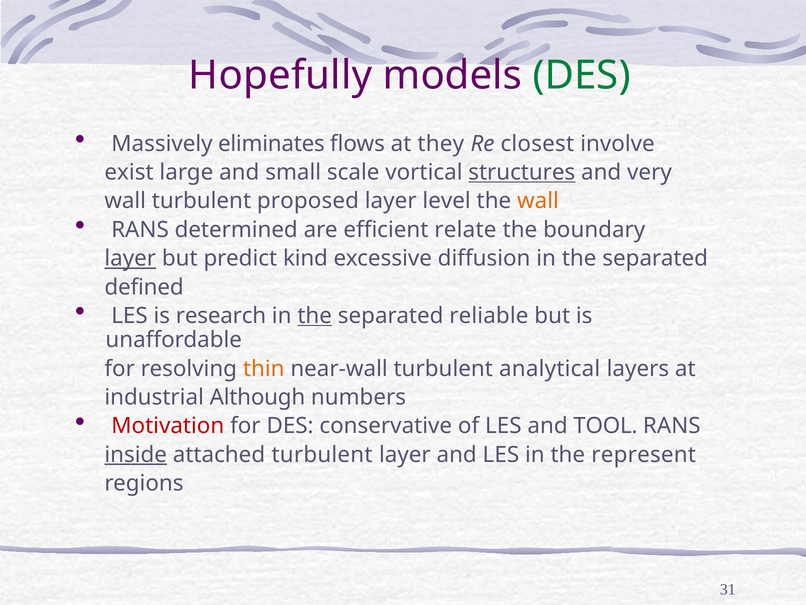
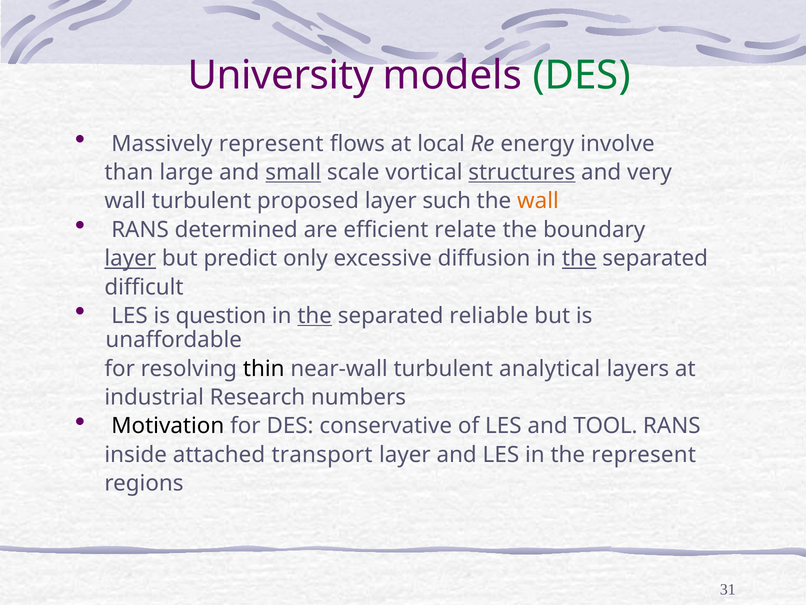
Hopefully: Hopefully -> University (281, 75)
Massively eliminates: eliminates -> represent (271, 144)
they: they -> local (441, 144)
closest: closest -> energy (537, 144)
exist: exist -> than (129, 172)
small underline: none -> present (293, 172)
level: level -> such (447, 201)
kind: kind -> only (305, 258)
the underline: none -> present (579, 258)
defined: defined -> difficult (144, 287)
research: research -> question (221, 316)
thin colour: orange -> black (264, 368)
Although: Although -> Research (257, 397)
Motivation colour: red -> black (168, 426)
inside underline: present -> none (136, 454)
attached turbulent: turbulent -> transport (322, 454)
